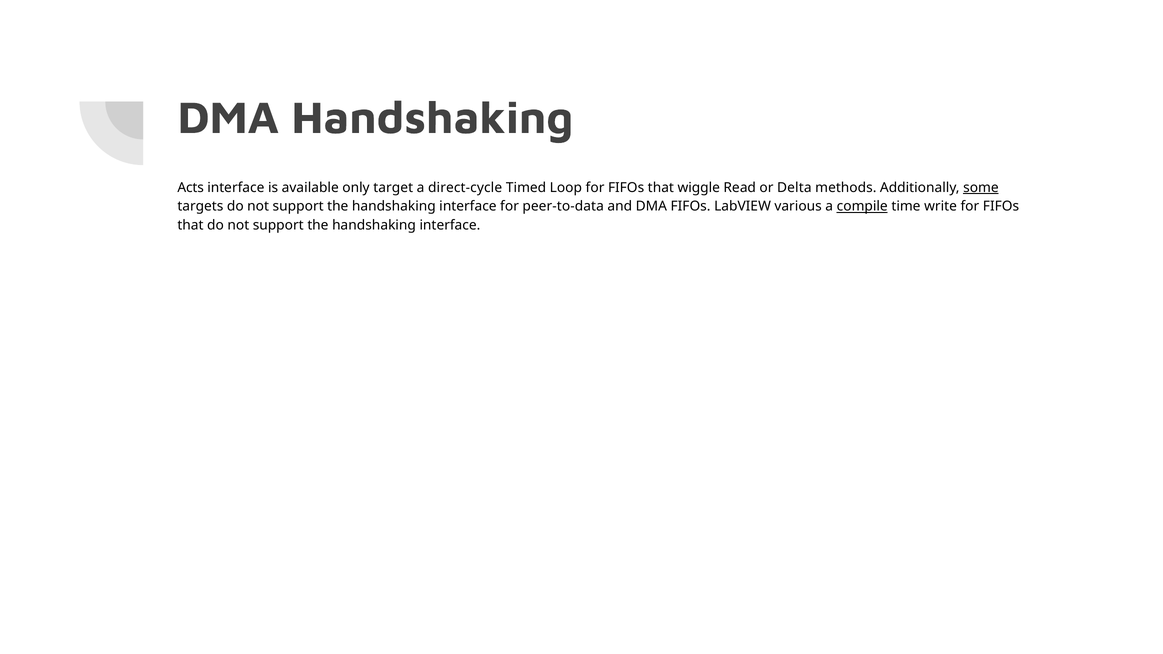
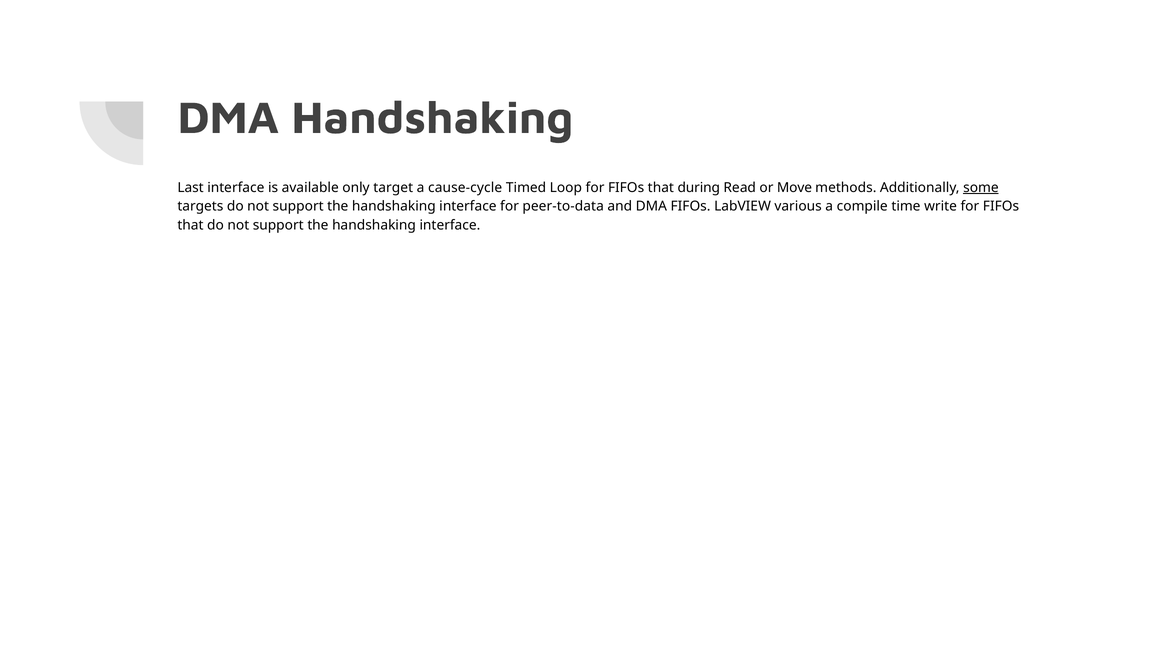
Acts: Acts -> Last (191, 188)
direct-cycle: direct-cycle -> cause-cycle (465, 188)
wiggle: wiggle -> during (699, 188)
Delta: Delta -> Move (794, 188)
compile underline: present -> none (862, 207)
